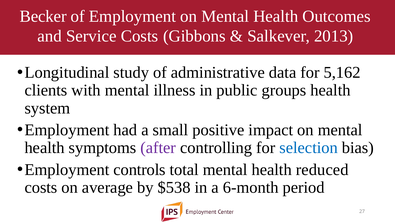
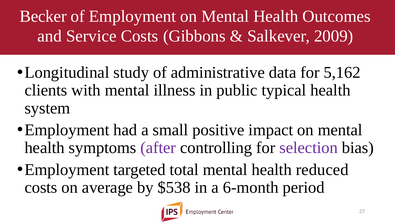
2013: 2013 -> 2009 (334, 36)
groups: groups -> typical (284, 90)
selection colour: blue -> purple (309, 148)
controls: controls -> targeted (140, 170)
